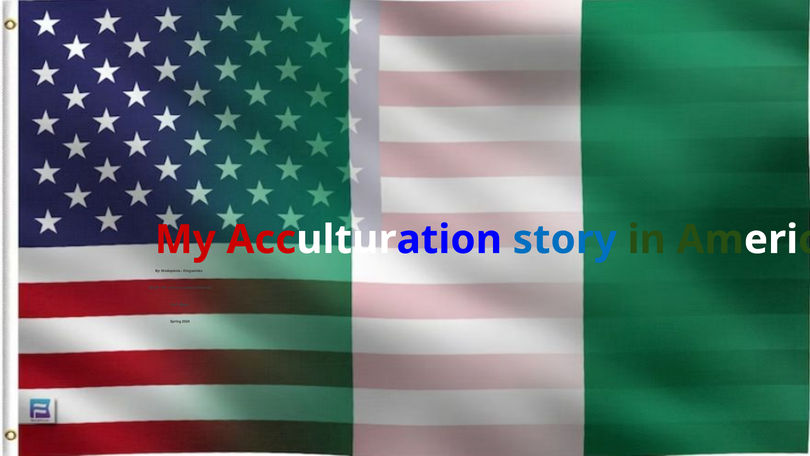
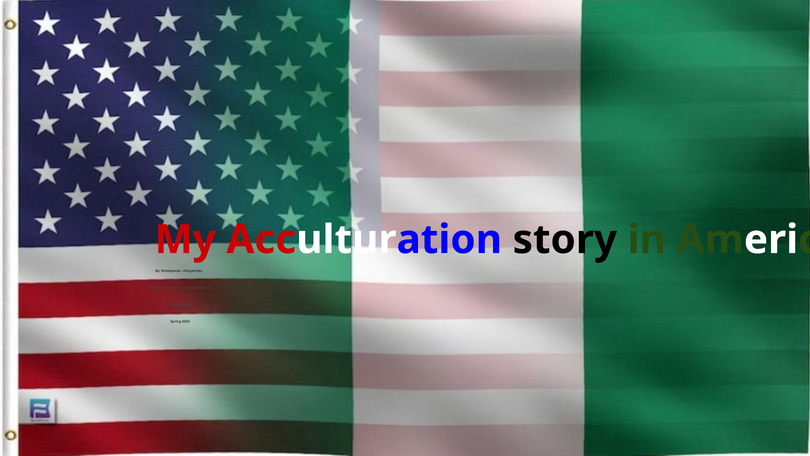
story colour: blue -> black (565, 240)
